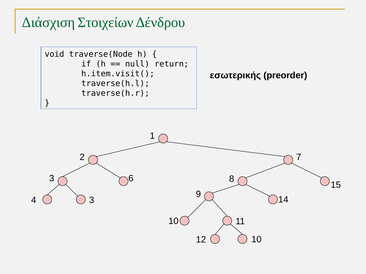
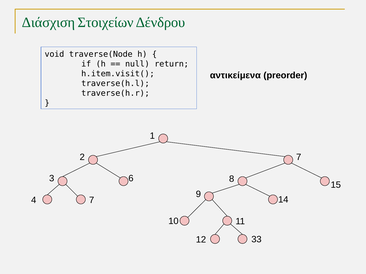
εσωτερικής: εσωτερικής -> αντικείμενα (235, 76)
4 3: 3 -> 7 (92, 201)
12 10: 10 -> 33 (256, 240)
